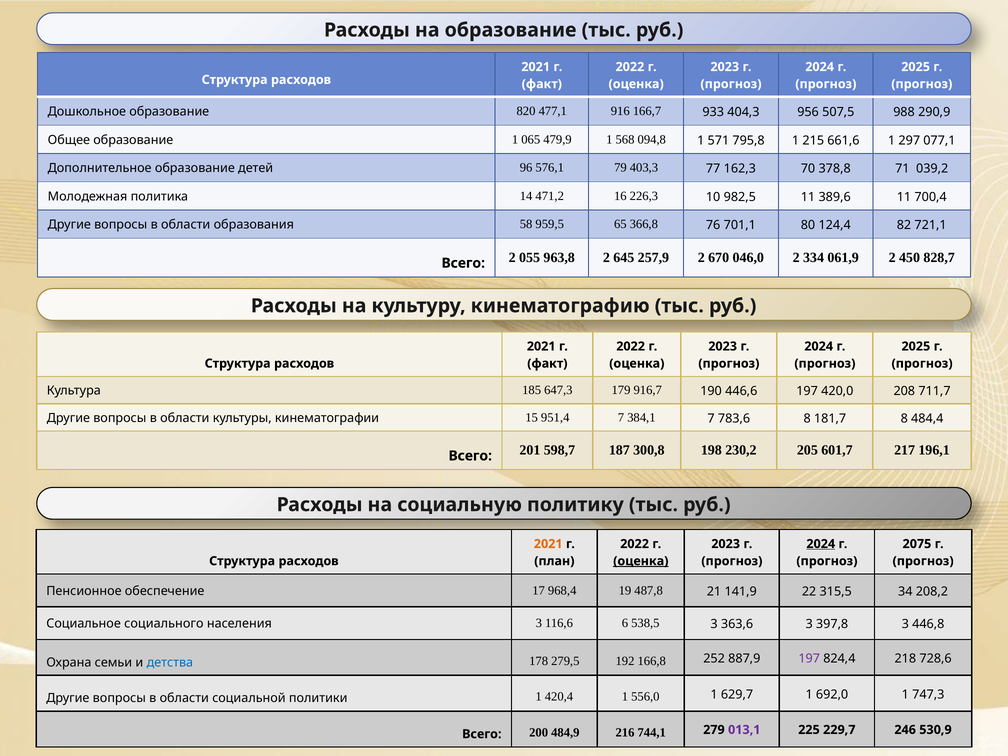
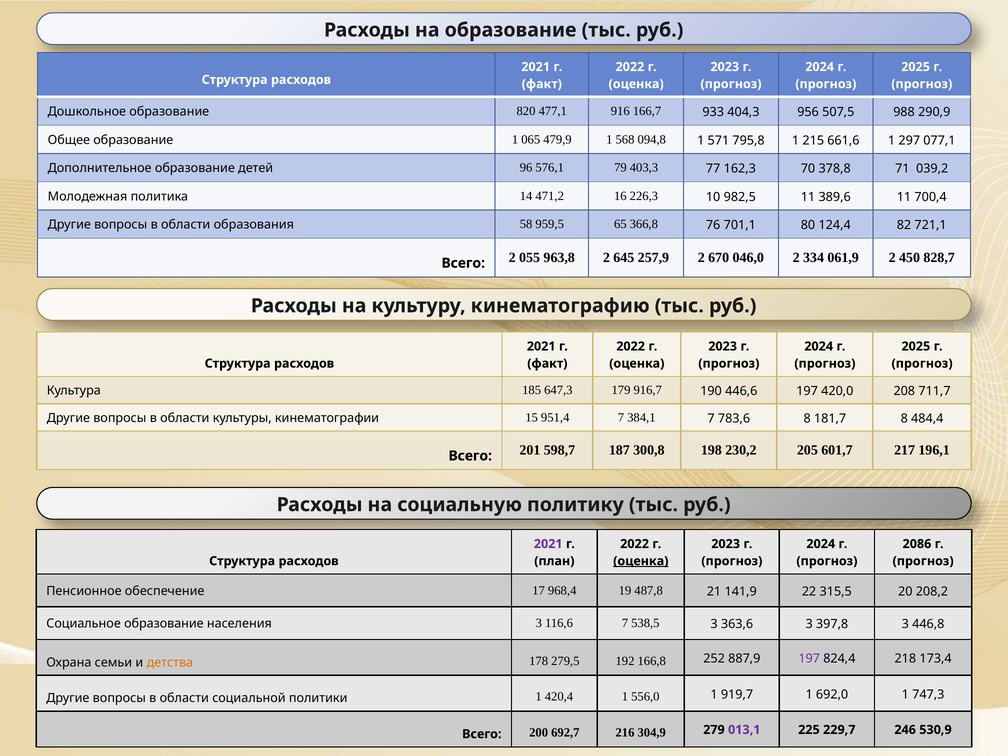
2021 colour: orange -> purple (548, 544)
2024 underline: present -> none (821, 544)
2075: 2075 -> 2086 (917, 544)
34: 34 -> 20 (905, 592)
Социальное социального: социального -> образование (164, 624)
116,6 6: 6 -> 7 (625, 623)
детства colour: blue -> orange (170, 662)
728,6: 728,6 -> 173,4 (936, 659)
629,7: 629,7 -> 919,7 (737, 694)
484,9: 484,9 -> 692,7 (565, 733)
744,1: 744,1 -> 304,9 (652, 733)
